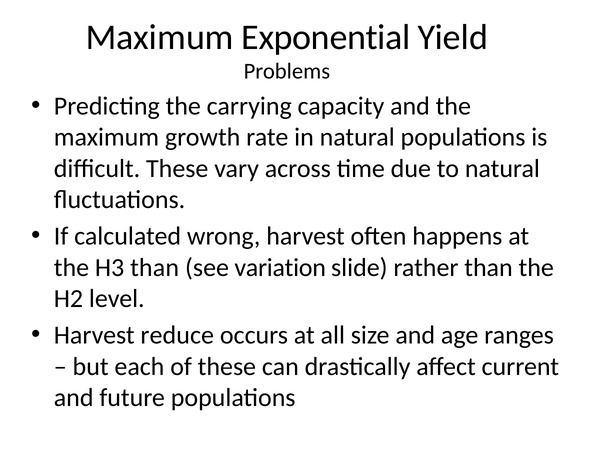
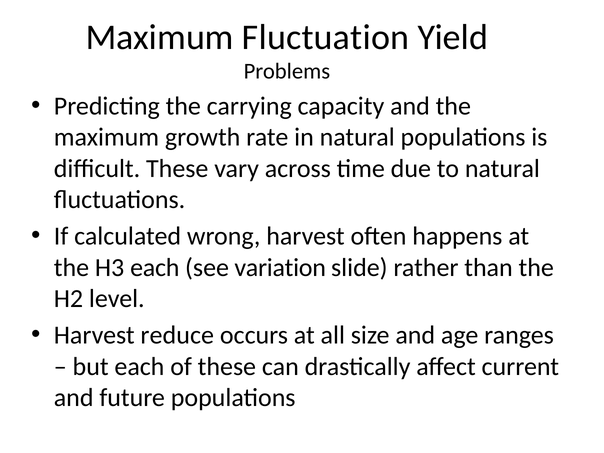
Exponential: Exponential -> Fluctuation (326, 37)
H3 than: than -> each (155, 267)
